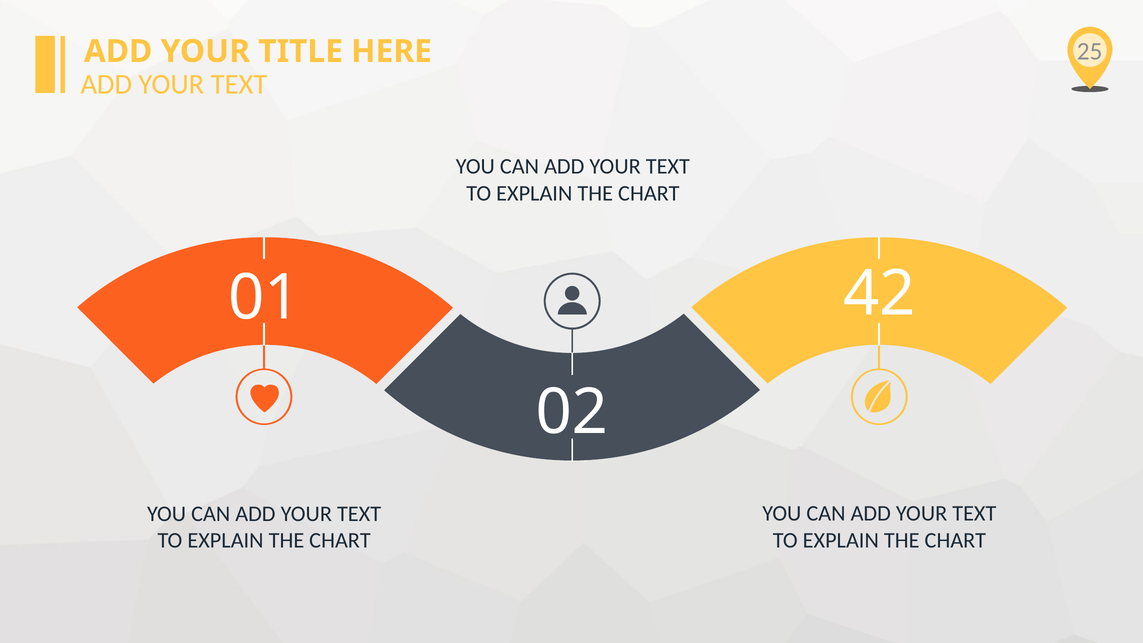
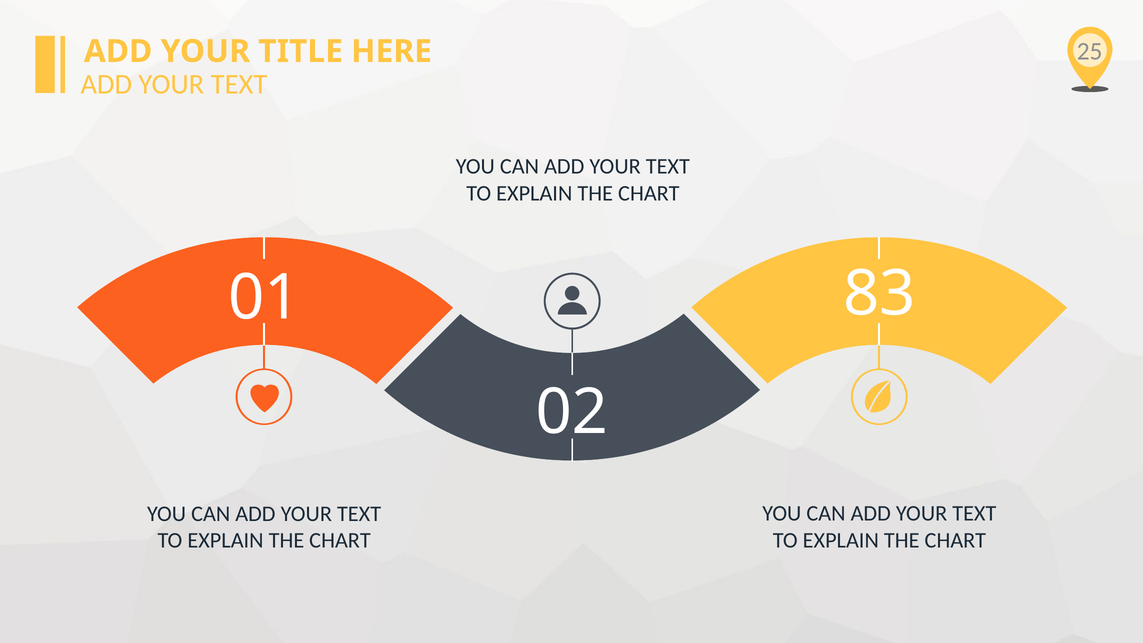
42: 42 -> 83 (879, 294)
